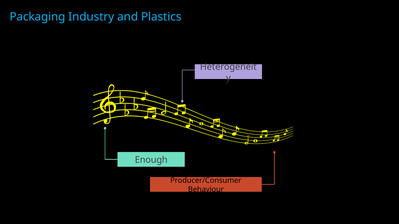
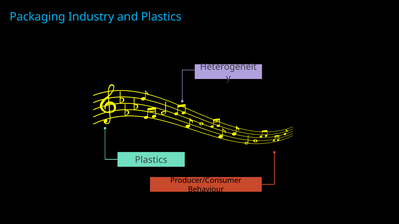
Enough: Enough -> Plastics (151, 160)
